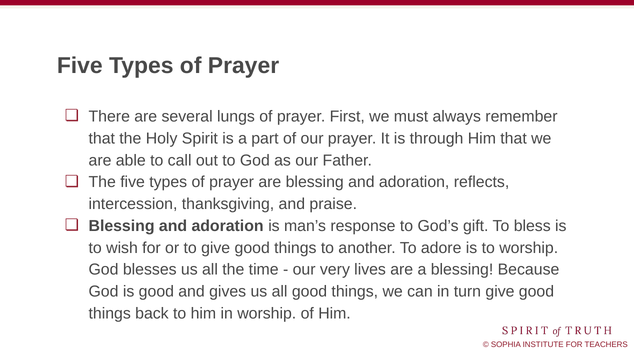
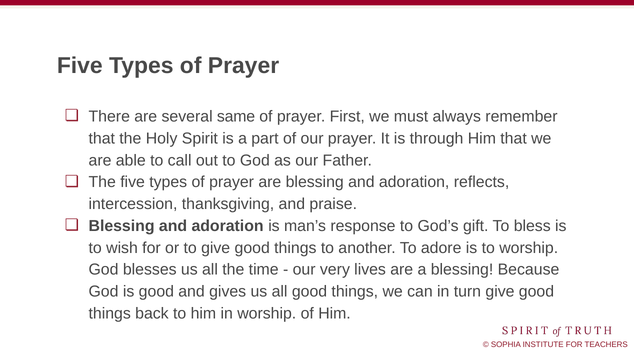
lungs: lungs -> same (236, 116)
